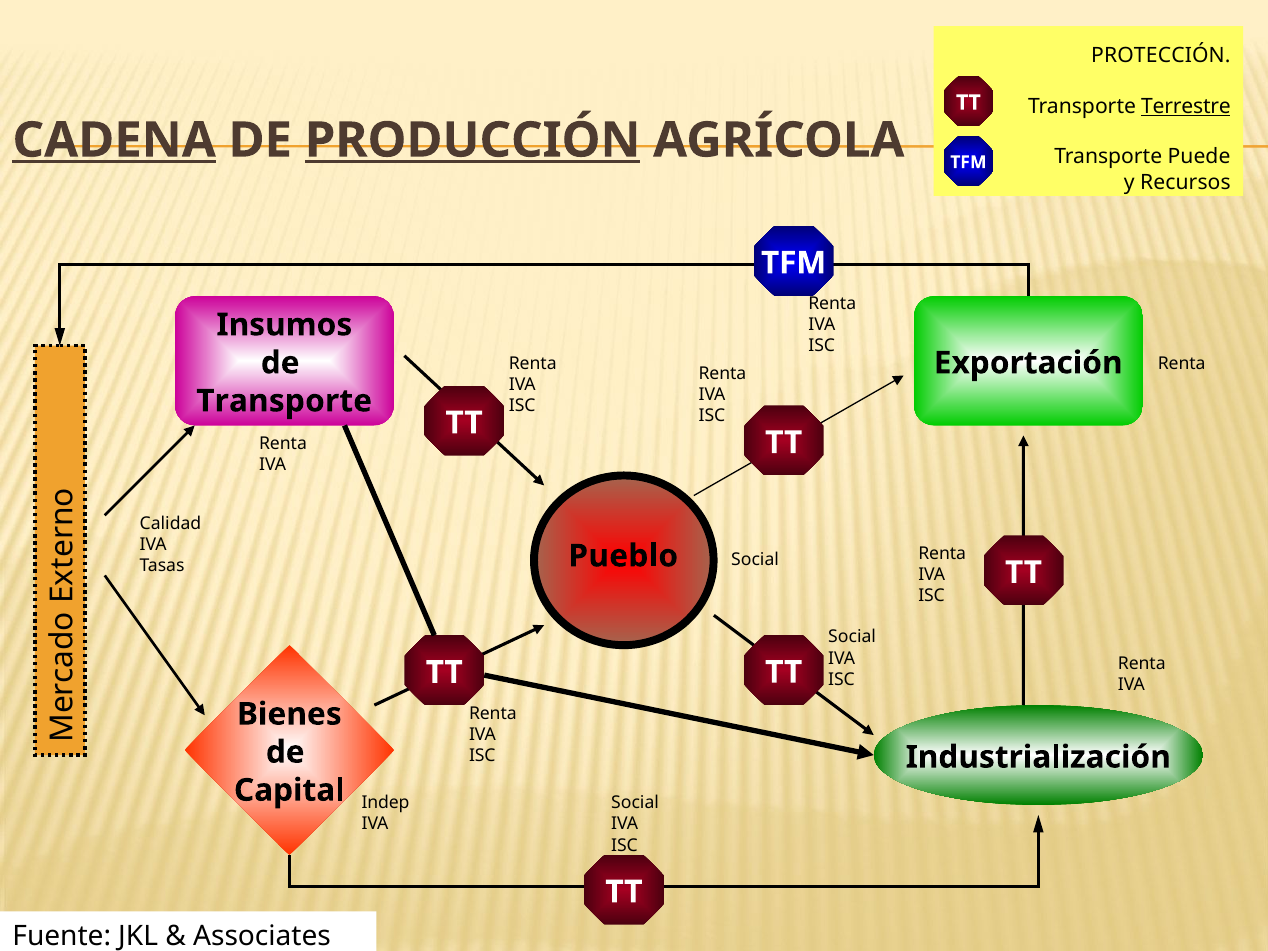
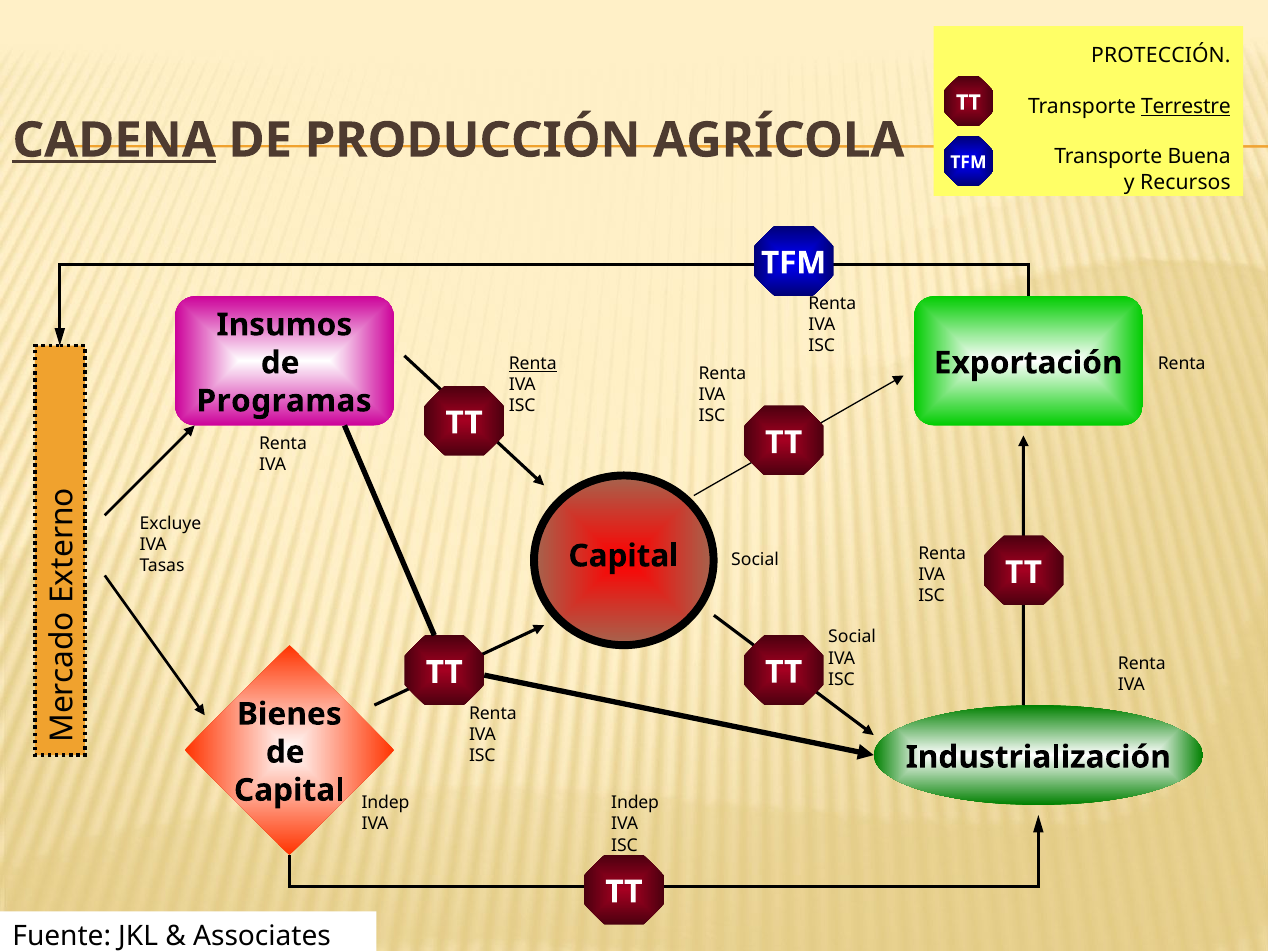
PRODUCCIÓN underline: present -> none (473, 140)
Puede: Puede -> Buena (1199, 157)
Renta underline: none -> present (533, 364)
Transporte: Transporte -> Programas (284, 401)
Calidad: Calidad -> Excluye (171, 523)
Pueblo: Pueblo -> Capital (623, 556)
Social: Social -> Indep (635, 803)
